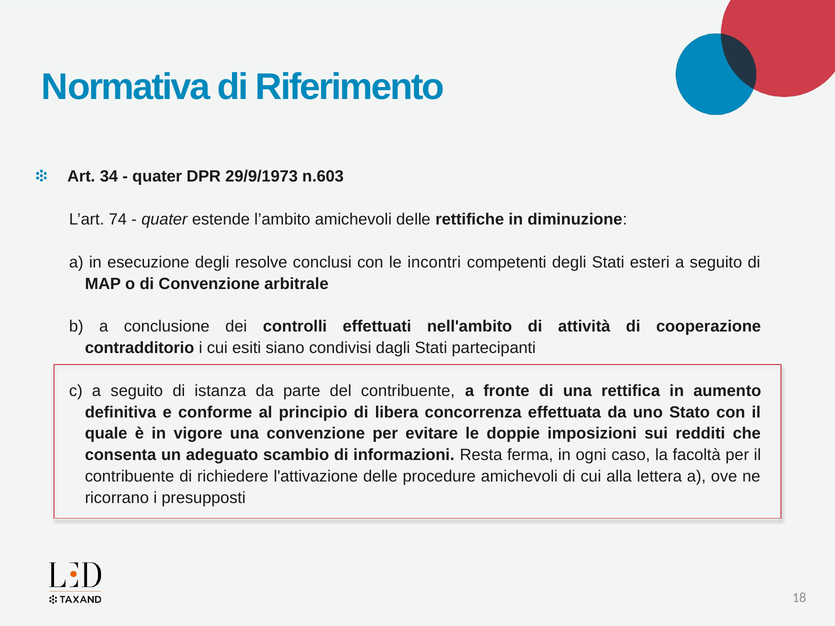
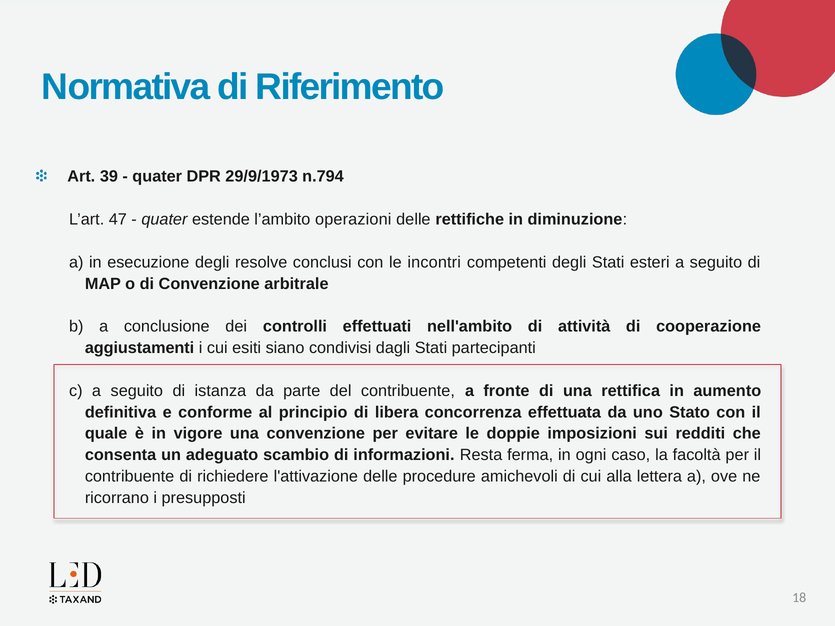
34: 34 -> 39 (109, 177)
n.603: n.603 -> n.794 (323, 177)
74: 74 -> 47 (118, 219)
l’ambito amichevoli: amichevoli -> operazioni (353, 219)
contradditorio: contradditorio -> aggiustamenti (140, 348)
